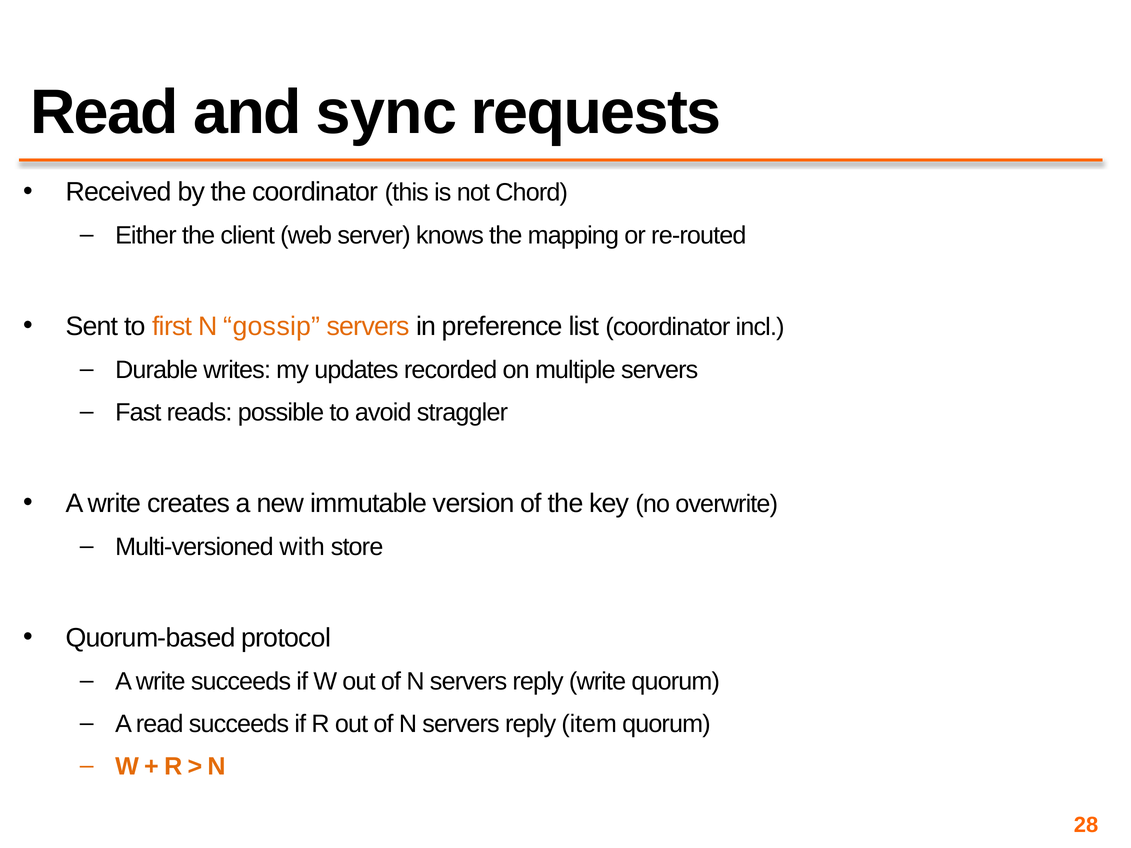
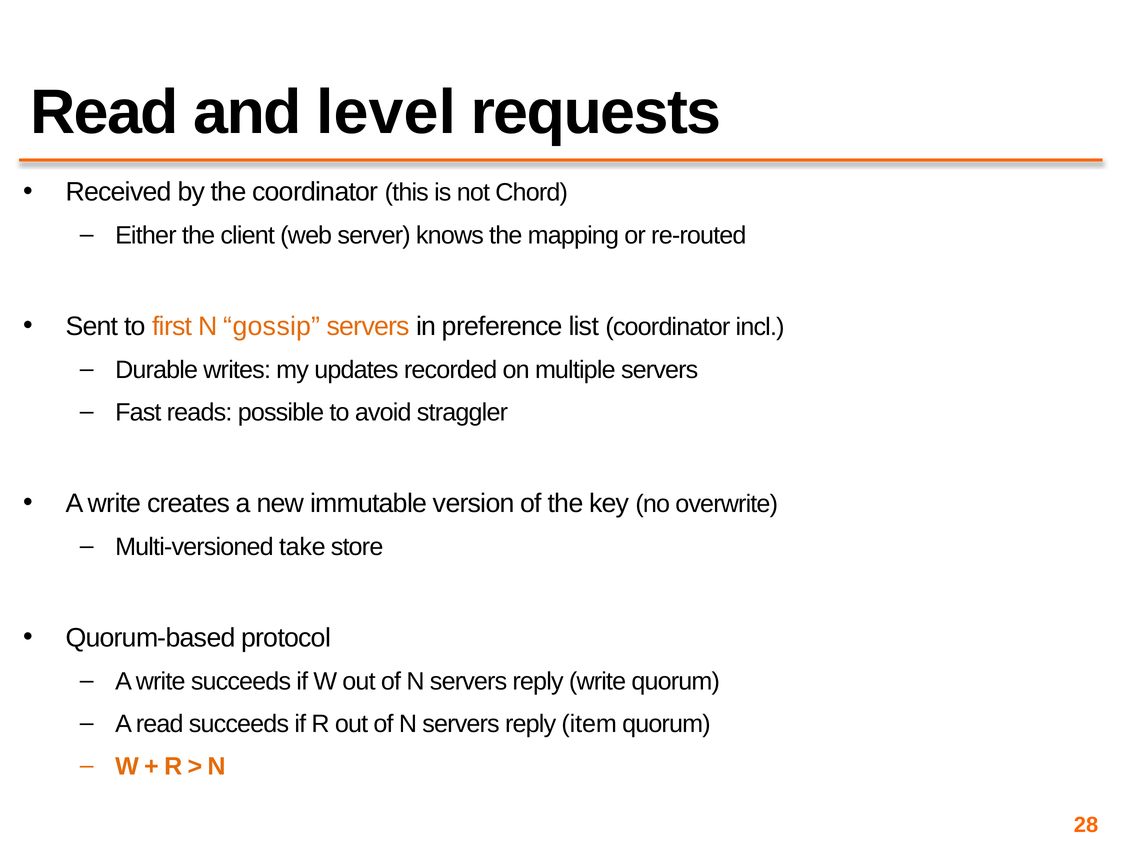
sync: sync -> level (386, 112)
with: with -> take (302, 547)
